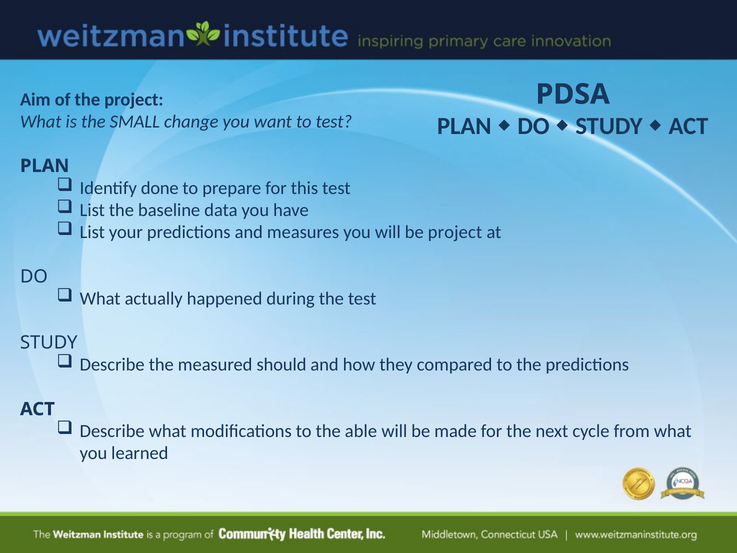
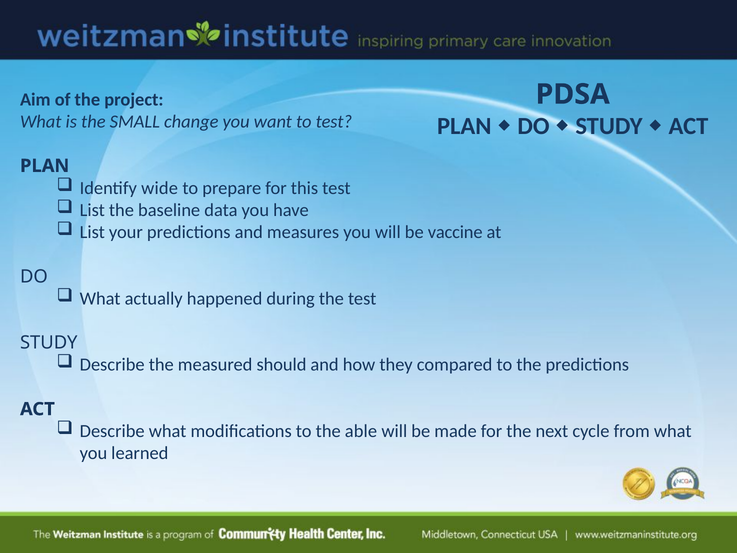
done: done -> wide (160, 188)
be project: project -> vaccine (455, 232)
